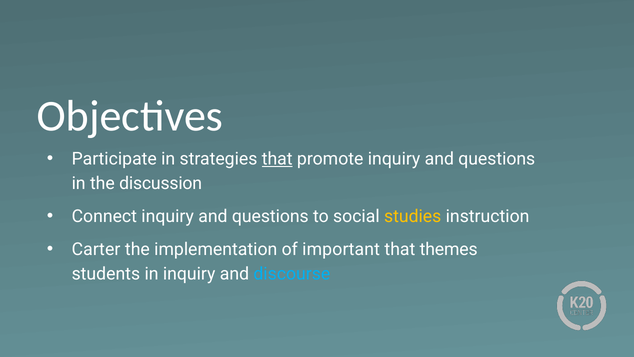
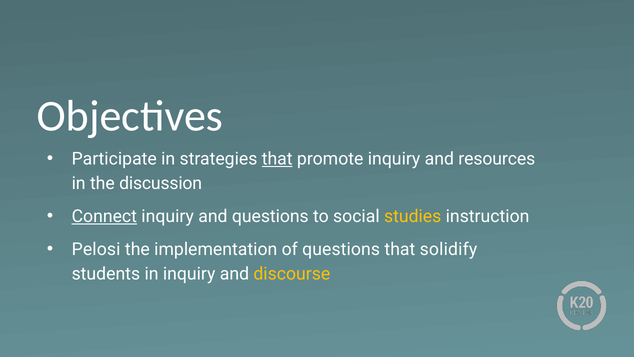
promote inquiry and questions: questions -> resources (497, 159)
Connect underline: none -> present (104, 216)
Carter: Carter -> Pelosi (96, 249)
of important: important -> questions (341, 249)
themes: themes -> solidify (449, 249)
discourse colour: light blue -> yellow (292, 274)
